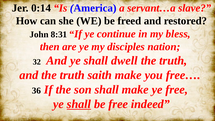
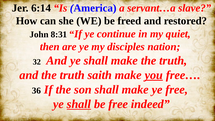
0:14: 0:14 -> 6:14 (41, 8)
bless: bless -> quiet (178, 34)
ye shall dwell: dwell -> make (124, 60)
you underline: none -> present (154, 75)
